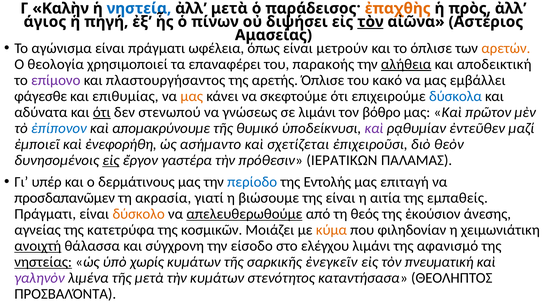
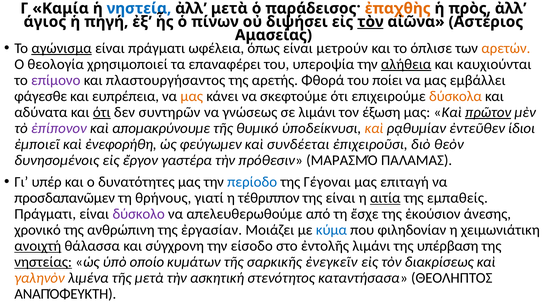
Καλὴν: Καλὴν -> Καμία (61, 8)
αγώνισμα underline: none -> present (62, 48)
παρακοής: παρακοής -> υπεροψία (323, 64)
αποδεικτική: αποδεικτική -> καυχιούνται (494, 64)
αρετής Όπλισε: Όπλισε -> Φθορά (323, 80)
κακό: κακό -> ποίει (387, 80)
επιθυμίας: επιθυμίας -> ευπρέπεια (126, 96)
δύσκολα colour: blue -> orange (455, 96)
στενωπού: στενωπού -> συντηρῶν (170, 112)
βόθρο: βόθρο -> έξωση (381, 112)
πρῶτον underline: none -> present (488, 112)
ἐπίπονον colour: blue -> purple (59, 128)
καὶ colour: purple -> orange (374, 128)
μαζί: μαζί -> ίδιοι (522, 128)
ασήμαντο: ασήμαντο -> φεύγωμεν (211, 144)
σχετίζεται: σχετίζεται -> συνδέεται (298, 144)
εἰς underline: present -> none (111, 160)
ΙΕΡΑΤΙΚΩΝ: ΙΕΡΑΤΙΚΩΝ -> ΜΑΡΑΣΜΌ (342, 160)
δερμάτινους: δερμάτινους -> δυνατότητες (136, 182)
Εντολής: Εντολής -> Γέγοναι (327, 182)
ακρασία: ακρασία -> θρήνους (163, 198)
βιώσουμε: βιώσουμε -> τέθριππον (269, 198)
αιτία underline: none -> present (385, 198)
δύσκολο colour: orange -> purple (139, 214)
απελευθερωθούμε underline: present -> none (244, 214)
θεός: θεός -> ἔσχε (365, 214)
αγνείας: αγνείας -> χρονικό (38, 230)
κατετρύφα: κατετρύφα -> ανθρώπινη (121, 230)
κοσμικῶν: κοσμικῶν -> ἐργασίαν (212, 230)
κύμα colour: orange -> blue (331, 230)
ελέγχου: ελέγχου -> ἐντολῆς (325, 246)
αφανισμό: αφανισμό -> υπέρβαση (448, 246)
χωρίς: χωρίς -> οποίο (147, 262)
πνευματική: πνευματική -> διακρίσεως (439, 262)
γαληνὸν colour: purple -> orange (39, 278)
τὴν κυμάτων: κυμάτων -> ασκητική (217, 278)
ΠΡΟΣΒΑΛΌΝΤΑ: ΠΡΟΣΒΑΛΌΝΤΑ -> ΑΝΑΠΌΦΕΥΚΤΗ (65, 294)
